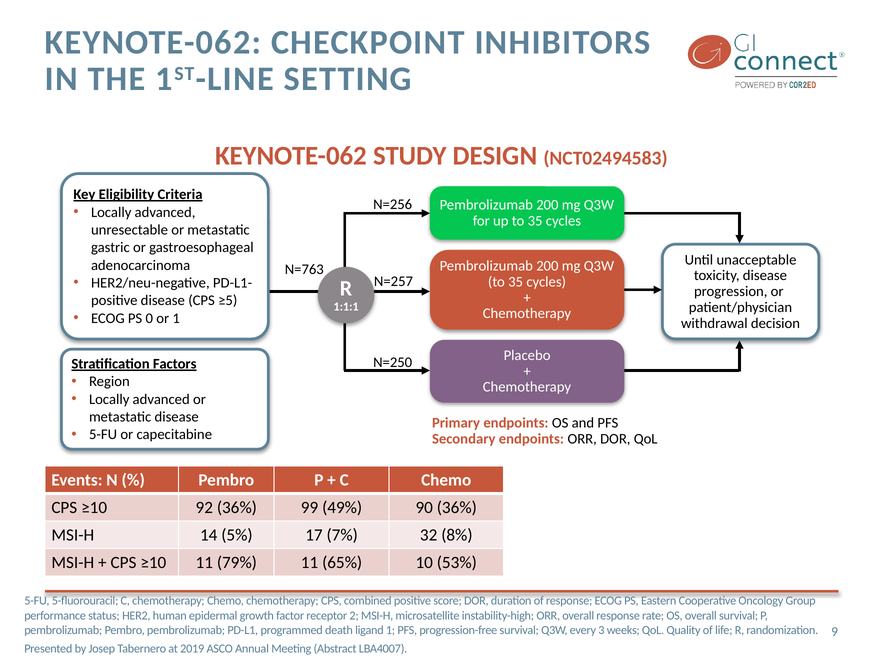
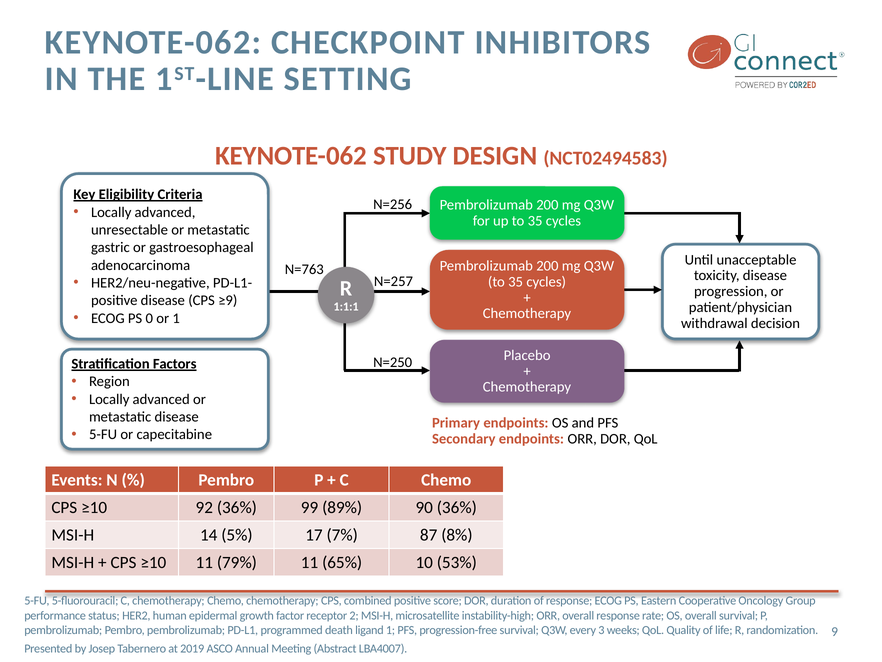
≥5: ≥5 -> ≥9 (228, 300)
49%: 49% -> 89% (342, 507)
32: 32 -> 87 (429, 535)
